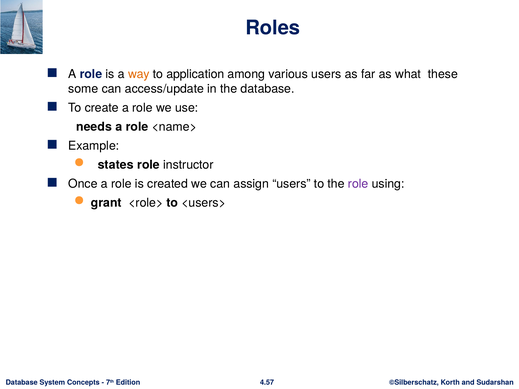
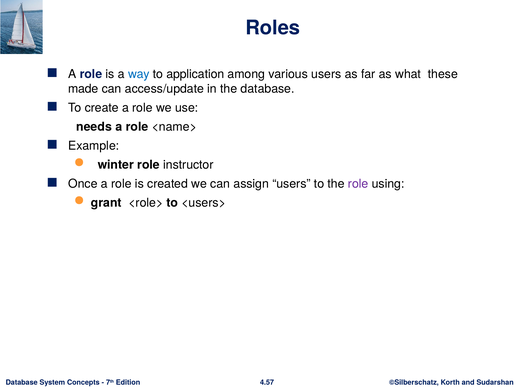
way colour: orange -> blue (139, 74)
some: some -> made (83, 89)
states: states -> winter (116, 165)
